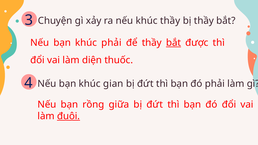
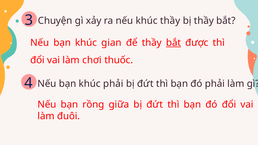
khúc phải: phải -> gian (111, 43)
diện: diện -> chơi (92, 60)
khúc gian: gian -> phải (113, 84)
đuôi underline: present -> none (69, 117)
